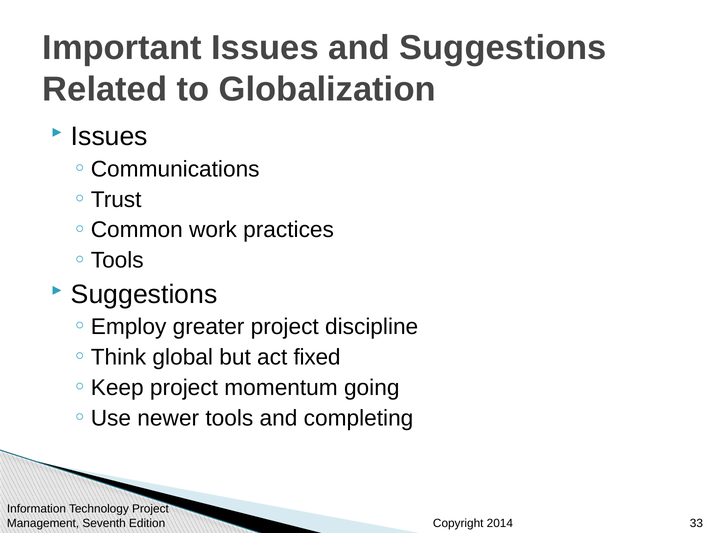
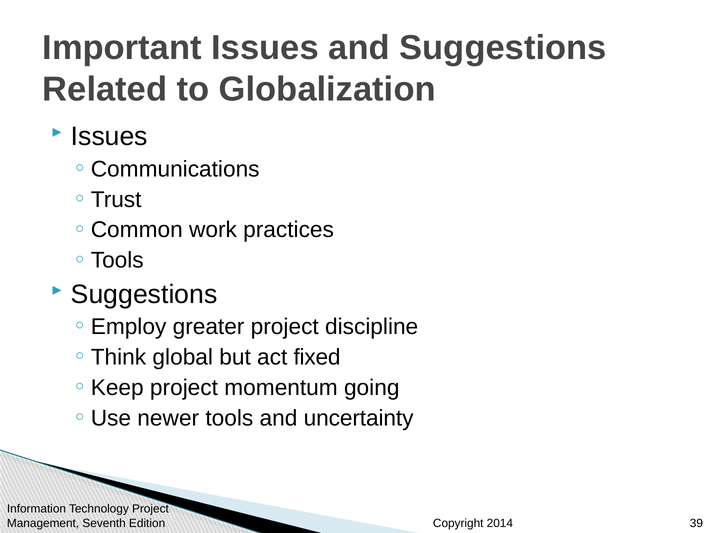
completing: completing -> uncertainty (359, 418)
33: 33 -> 39 (696, 523)
